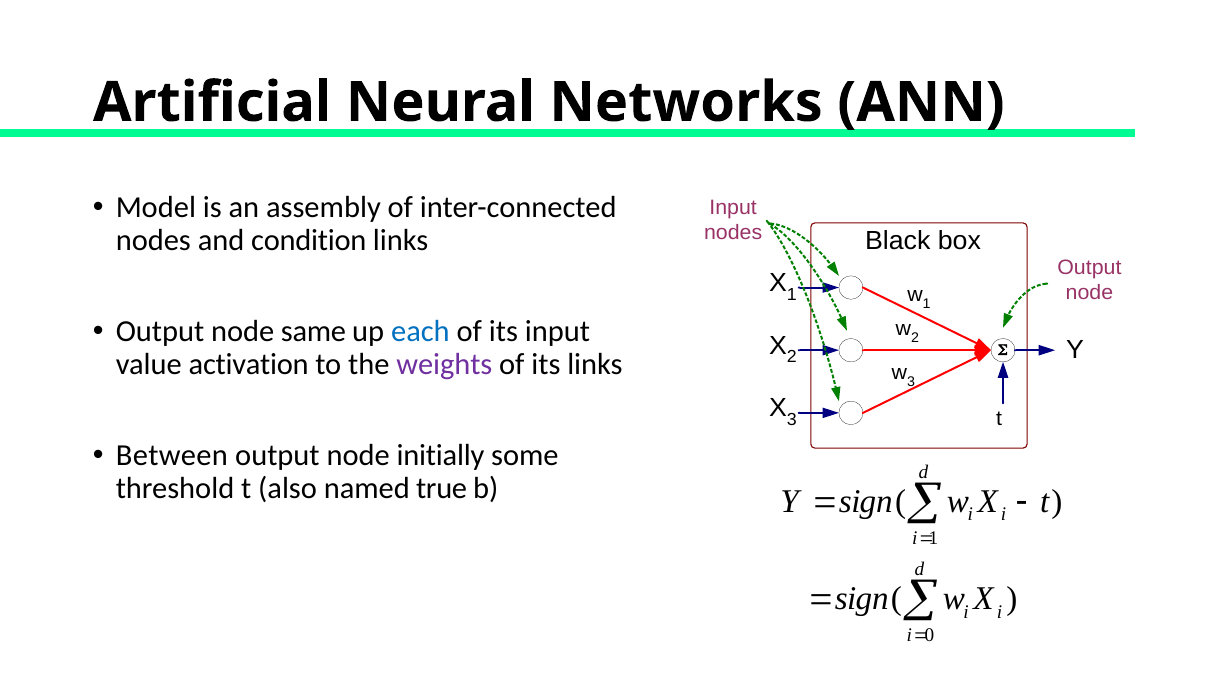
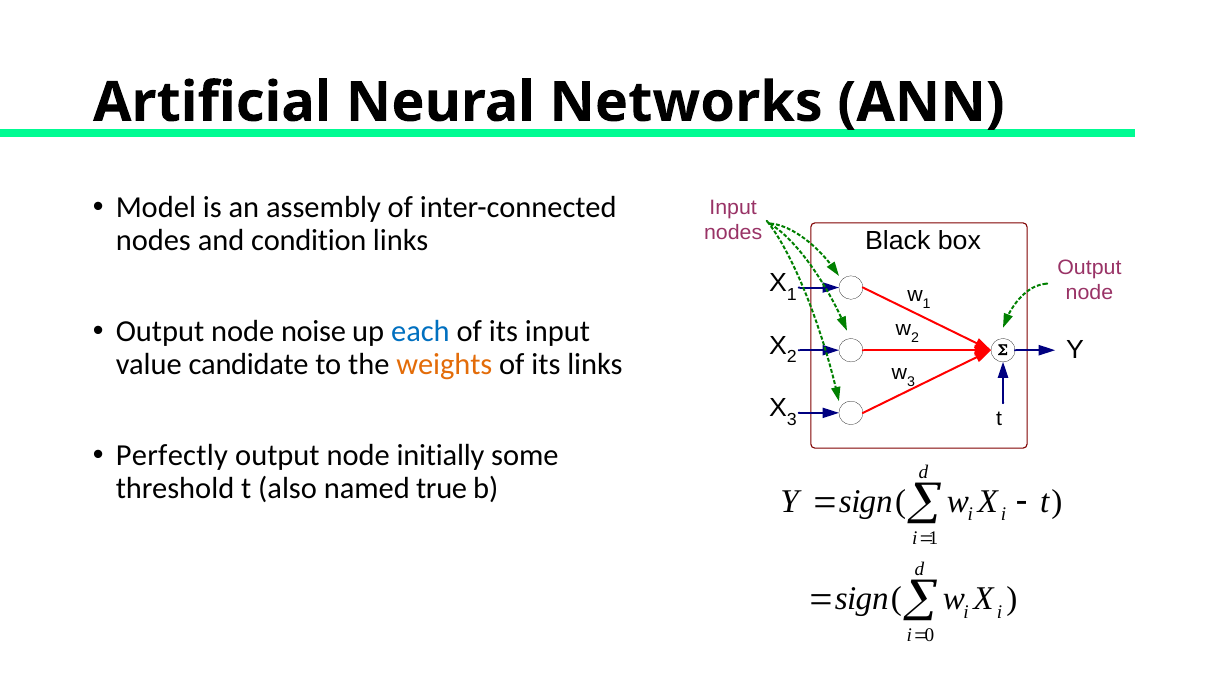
same: same -> noise (313, 332)
activation: activation -> candidate (249, 364)
weights colour: purple -> orange (444, 364)
Between: Between -> Perfectly (172, 456)
